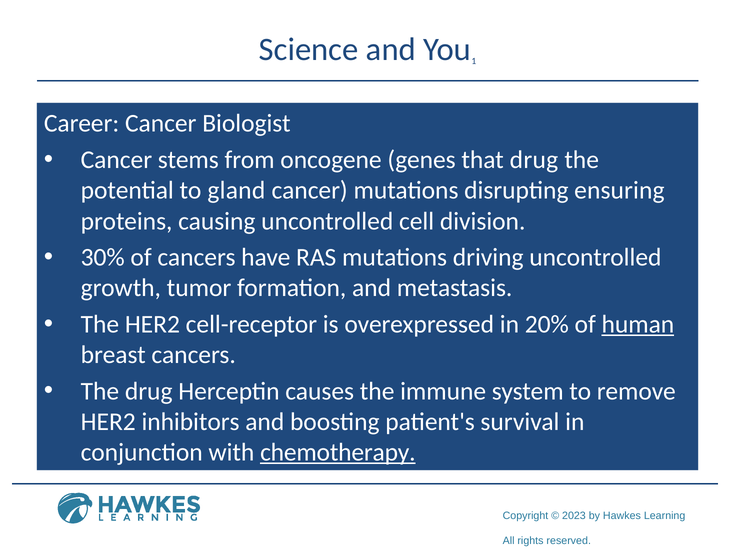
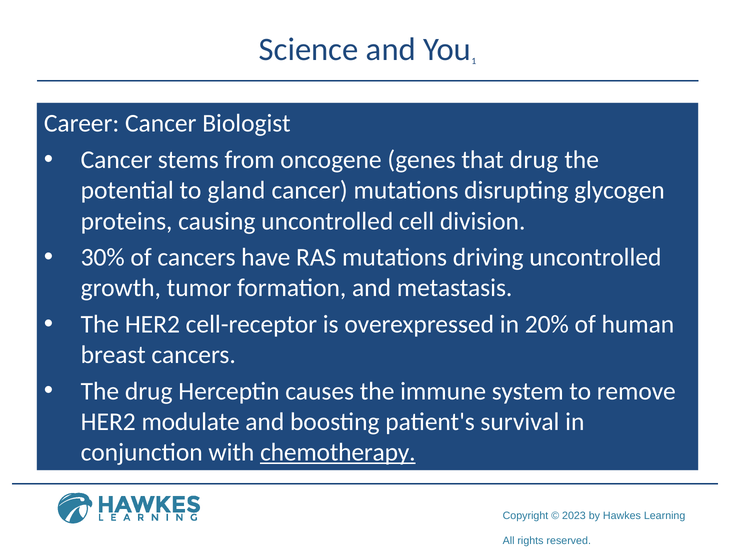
ensuring: ensuring -> glycogen (620, 191)
human underline: present -> none (638, 324)
inhibitors: inhibitors -> modulate (191, 422)
